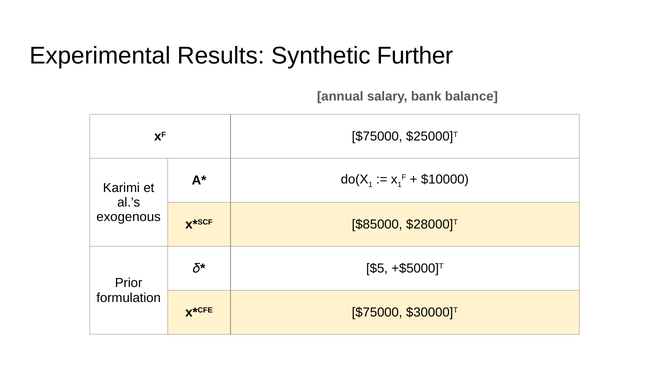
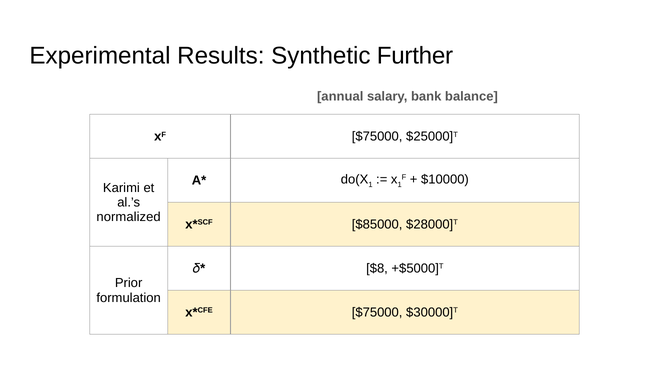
exogenous: exogenous -> normalized (129, 217)
$5: $5 -> $8 (377, 268)
